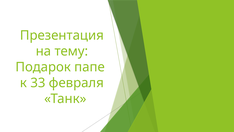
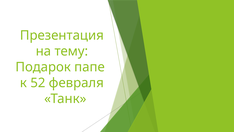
33: 33 -> 52 (38, 83)
